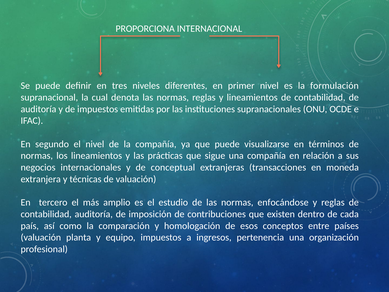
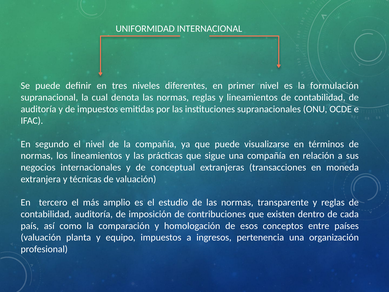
PROPORCIONA: PROPORCIONA -> UNIFORMIDAD (145, 29)
enfocándose: enfocándose -> transparente (283, 202)
